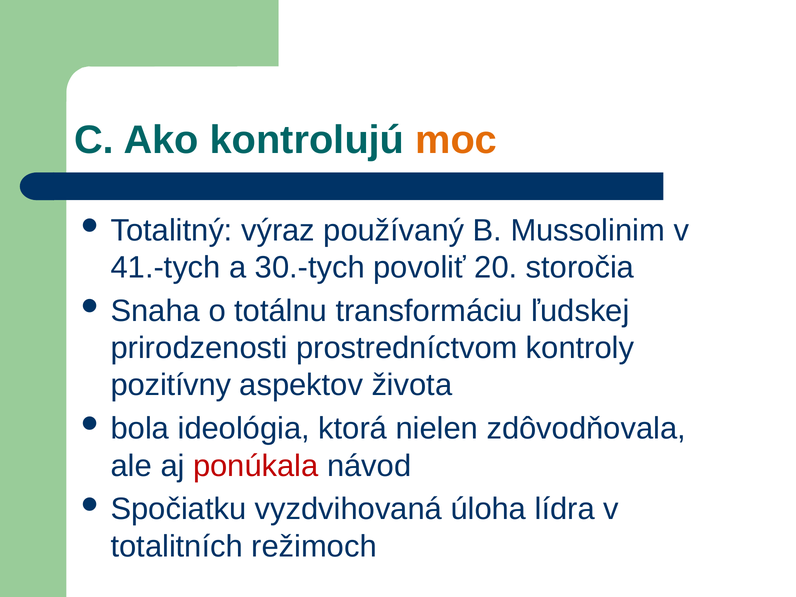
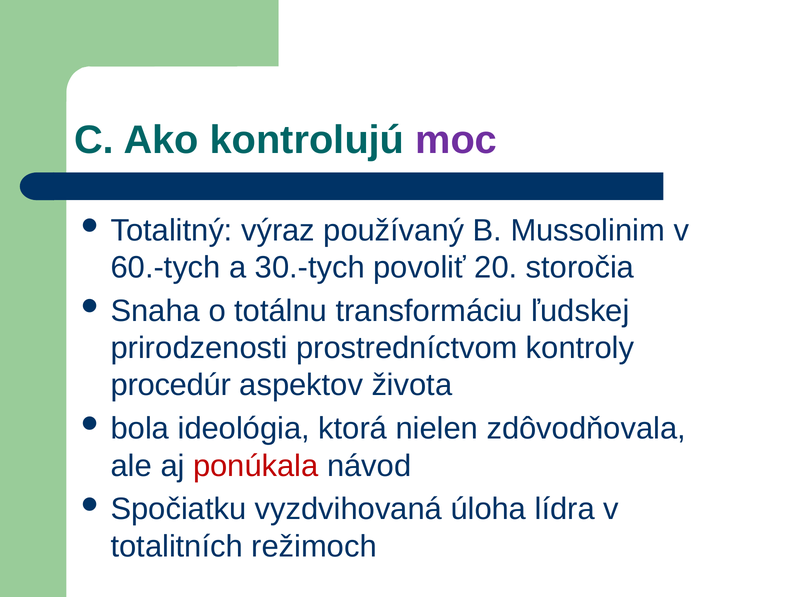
moc colour: orange -> purple (456, 140)
41.-tych: 41.-tych -> 60.-tych (166, 268)
pozitívny: pozitívny -> procedúr (171, 385)
